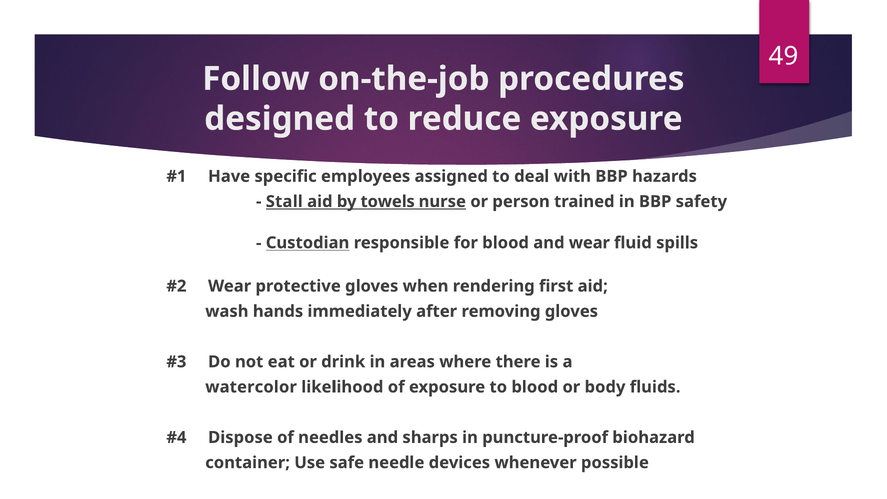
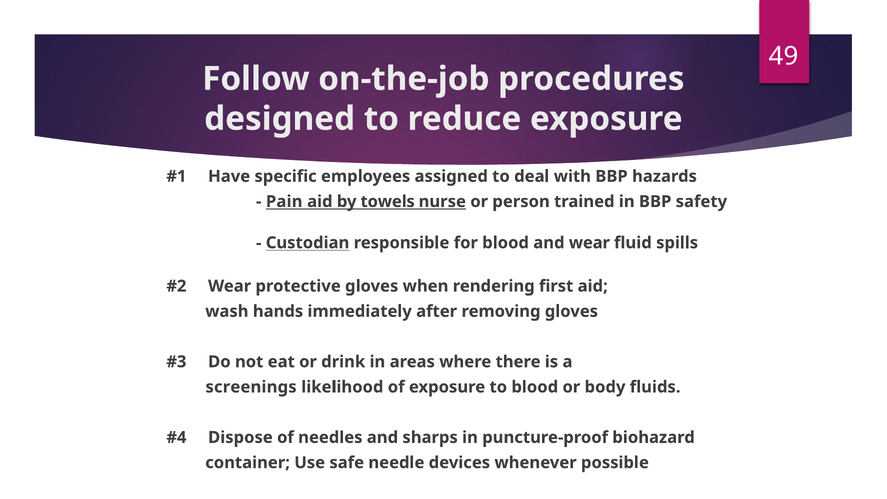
Stall: Stall -> Pain (284, 202)
watercolor: watercolor -> screenings (251, 387)
